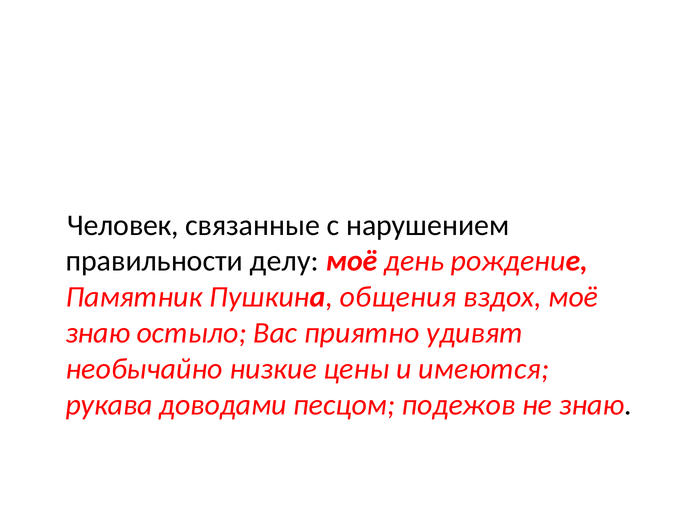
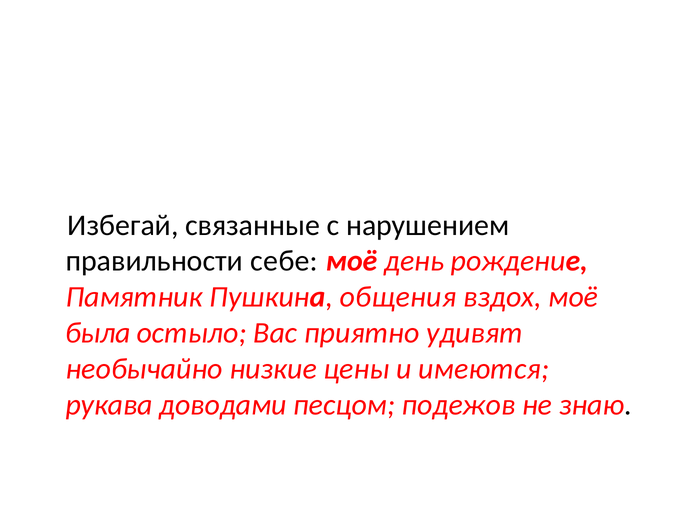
Человек: Человек -> Избегай (123, 225)
делу: делу -> себе (284, 261)
знаю: знаю -> была (98, 333)
